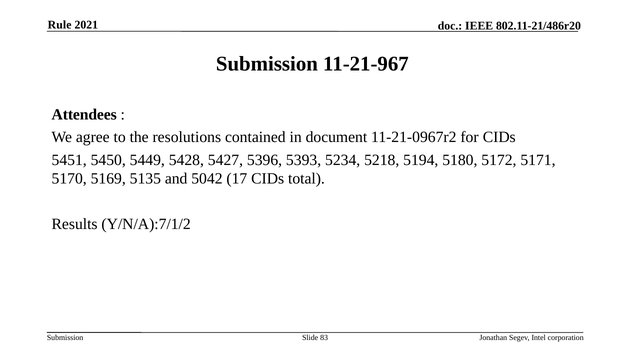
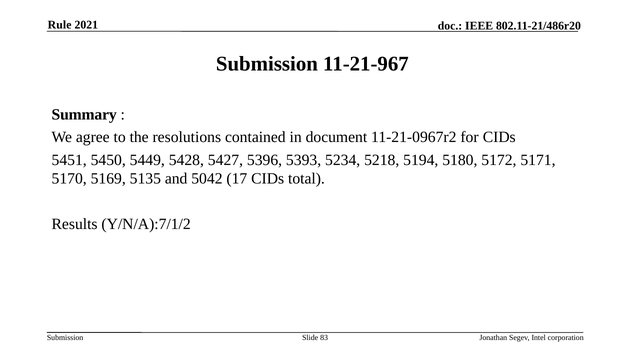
Attendees: Attendees -> Summary (84, 114)
